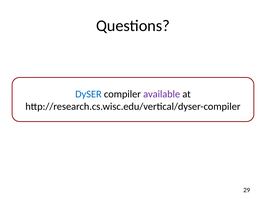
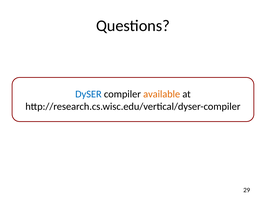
available colour: purple -> orange (162, 94)
